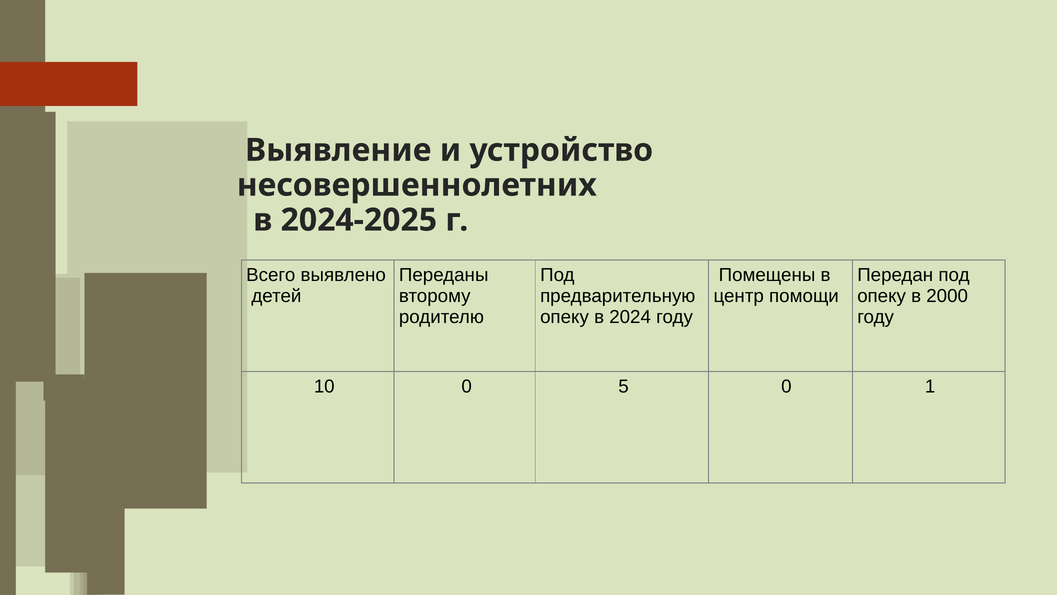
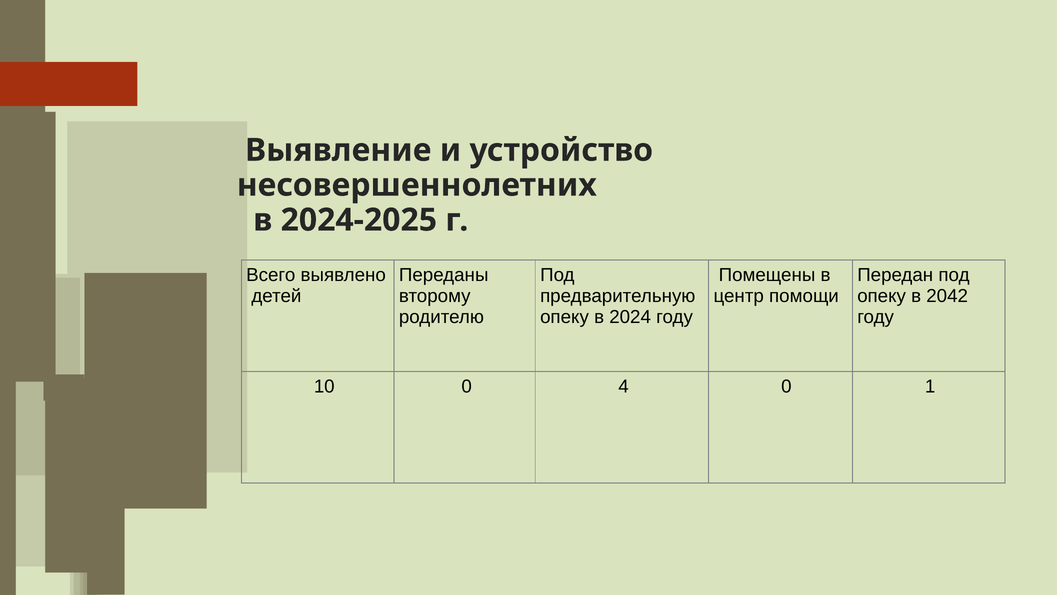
2000: 2000 -> 2042 (947, 296)
5: 5 -> 4 (623, 386)
